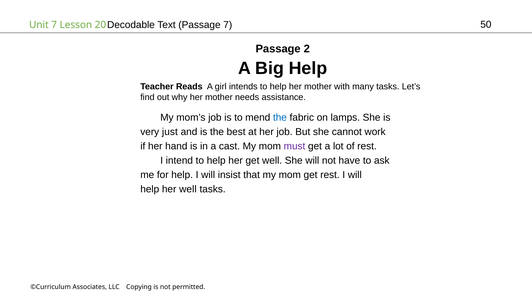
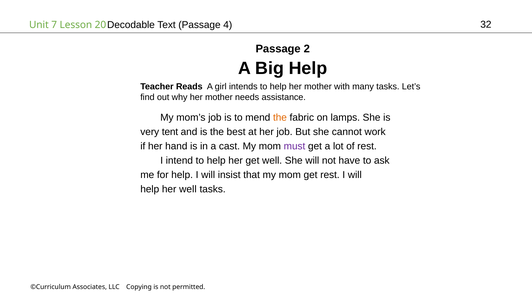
Passage 7: 7 -> 4 (228, 25)
50: 50 -> 32 (486, 25)
the colour: blue -> orange (280, 117)
just: just -> tent (170, 132)
